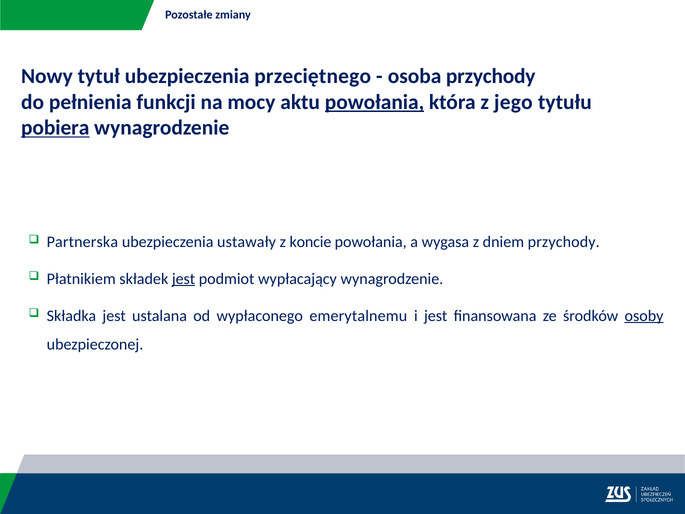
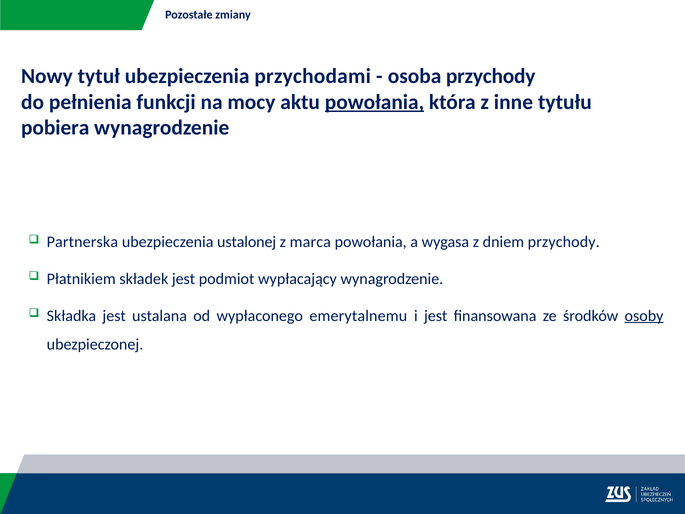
przeciętnego: przeciętnego -> przychodami (313, 76)
jego: jego -> inne (513, 102)
pobiera underline: present -> none (55, 128)
ustawały: ustawały -> ustalonej (247, 242)
koncie: koncie -> marca (310, 242)
jest underline: present -> none (184, 279)
